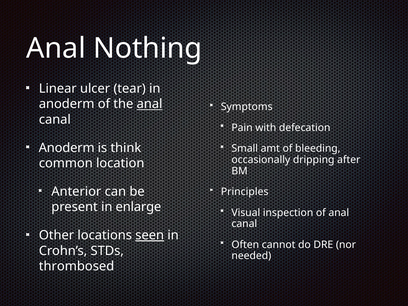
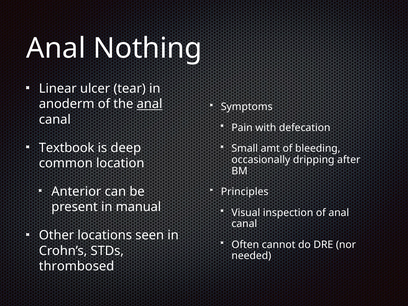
Anoderm: Anoderm -> Textbook (67, 148)
think: think -> deep (126, 148)
enlarge: enlarge -> manual (138, 207)
seen underline: present -> none (150, 235)
